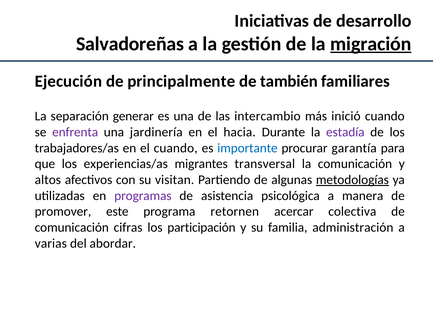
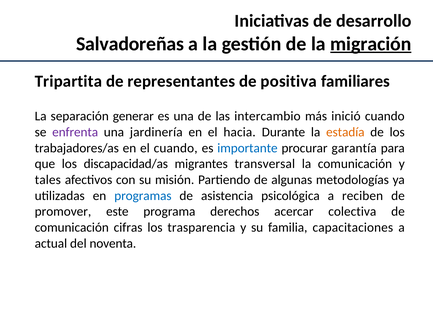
Ejecución: Ejecución -> Tripartita (68, 81)
principalmente: principalmente -> representantes (181, 81)
también: también -> positiva (289, 81)
estadía colour: purple -> orange (345, 132)
experiencias/as: experiencias/as -> discapacidad/as (126, 164)
altos: altos -> tales (48, 180)
visitan: visitan -> misión (175, 180)
metodologías underline: present -> none (352, 180)
programas colour: purple -> blue (143, 196)
manera: manera -> reciben (363, 196)
retornen: retornen -> derechos (235, 211)
participación: participación -> trasparencia (201, 227)
administración: administración -> capacitaciones (353, 227)
varias: varias -> actual (51, 243)
abordar: abordar -> noventa (113, 243)
